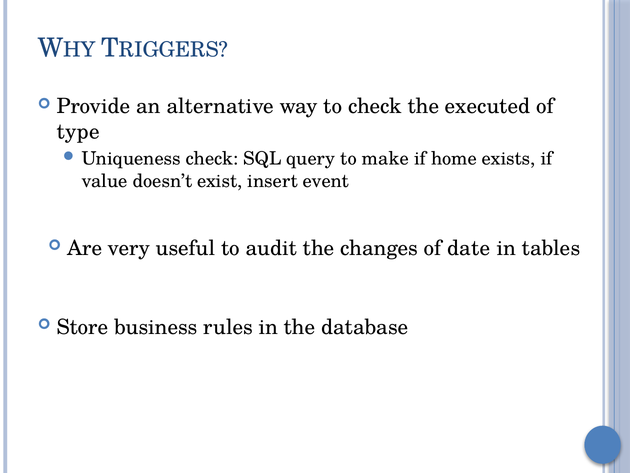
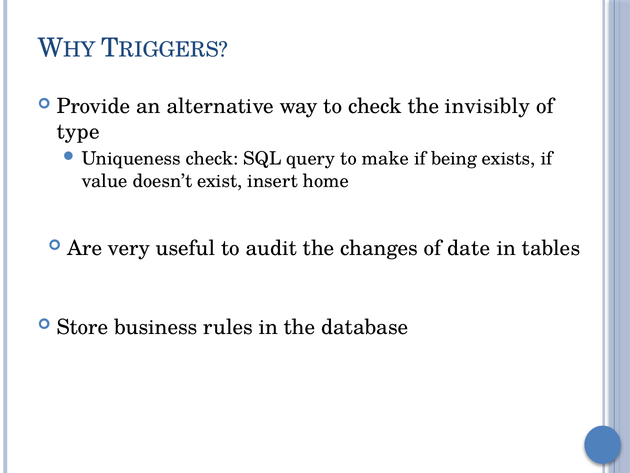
executed: executed -> invisibly (487, 106)
home: home -> being (454, 159)
event: event -> home (326, 181)
